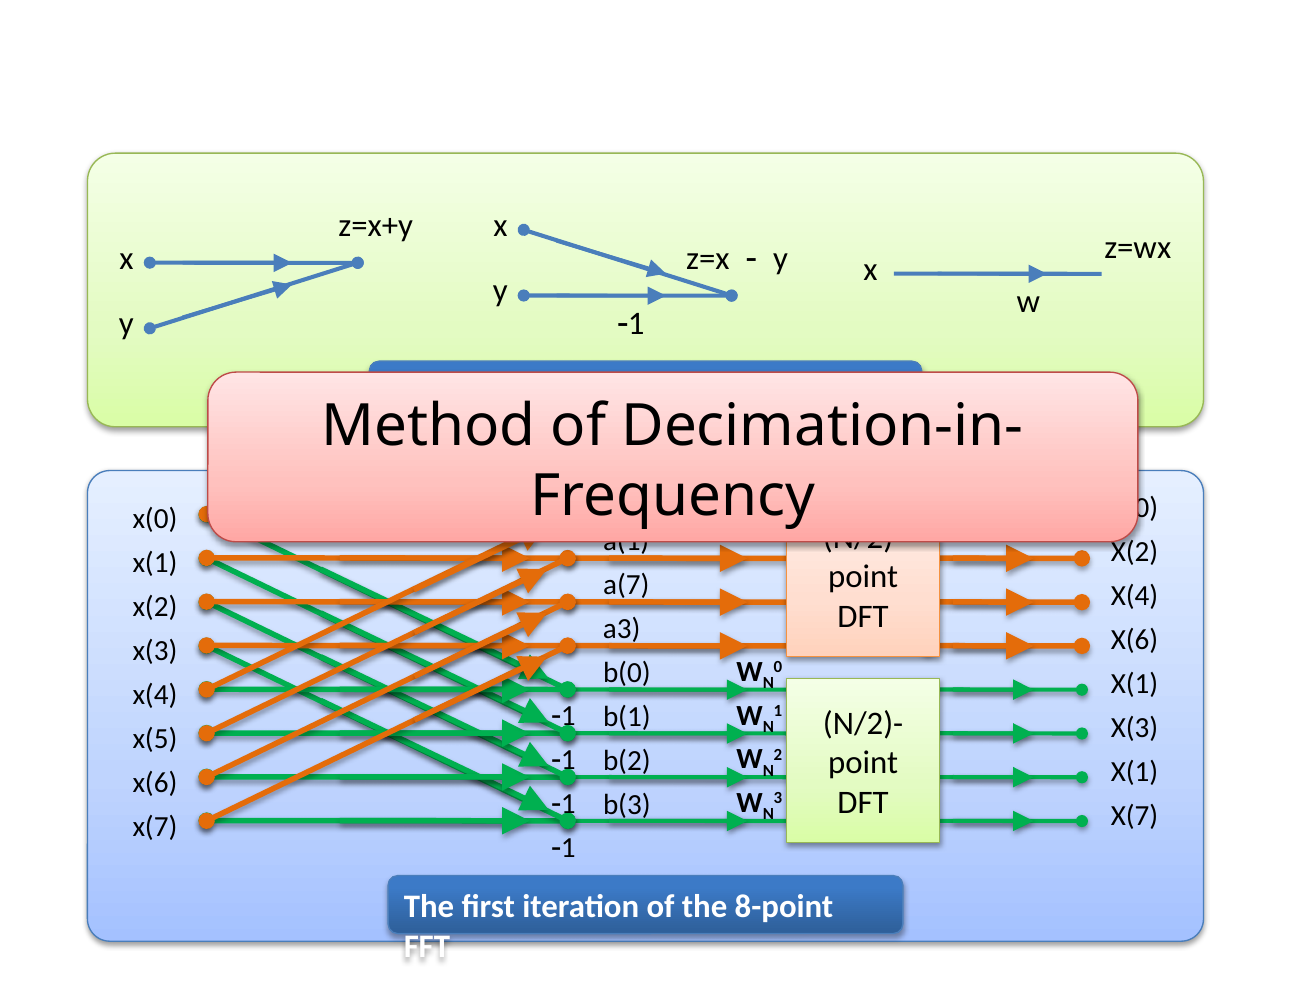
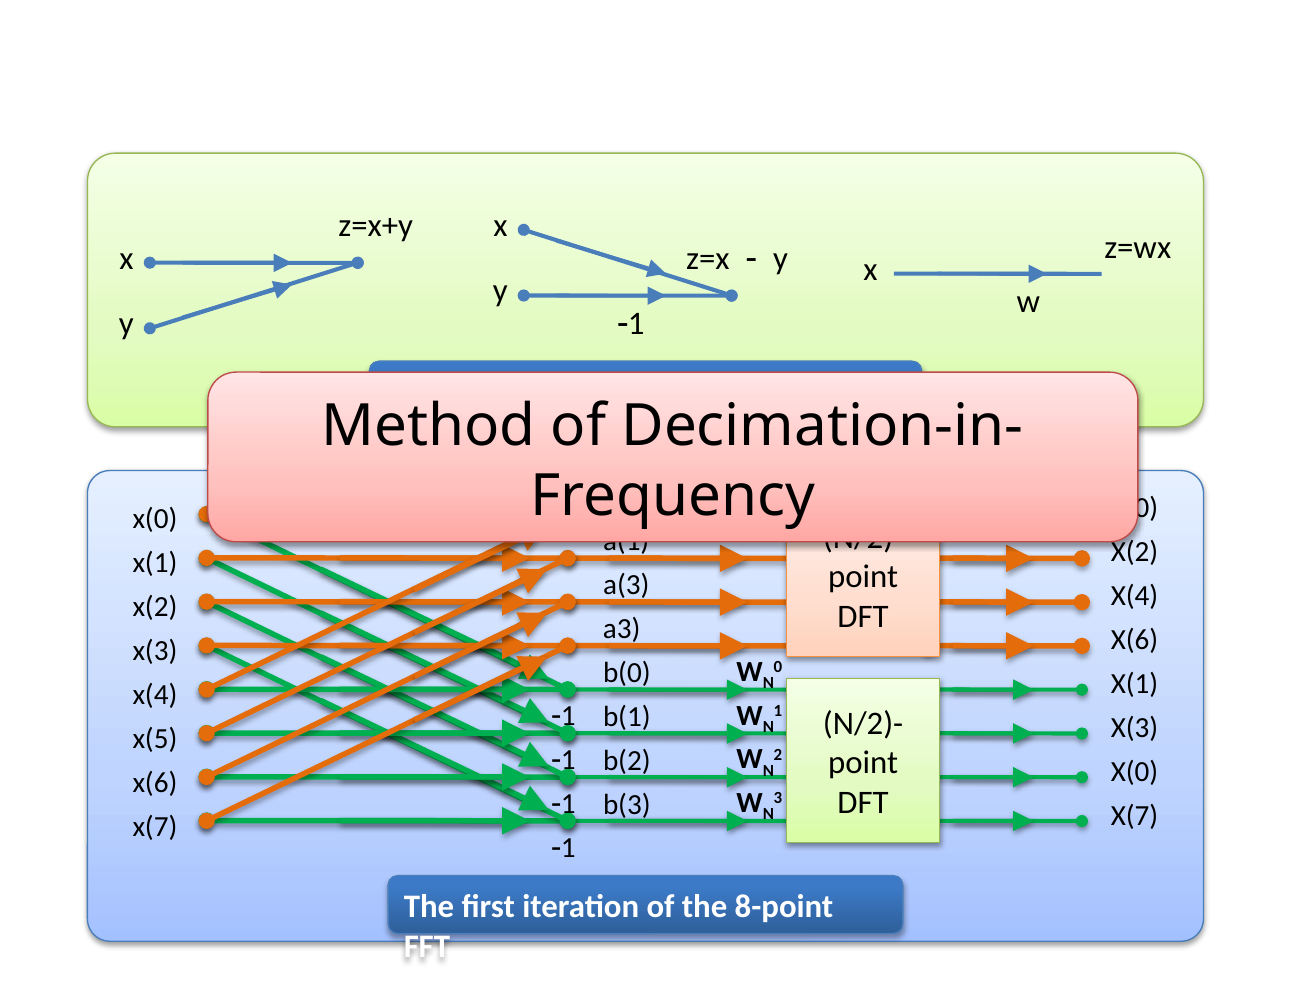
a(7: a(7 -> a(3 (626, 584)
X(1: X(1 -> X(0 (1135, 771)
